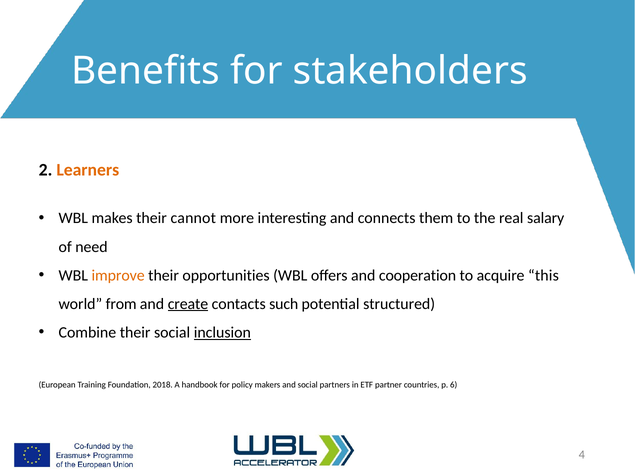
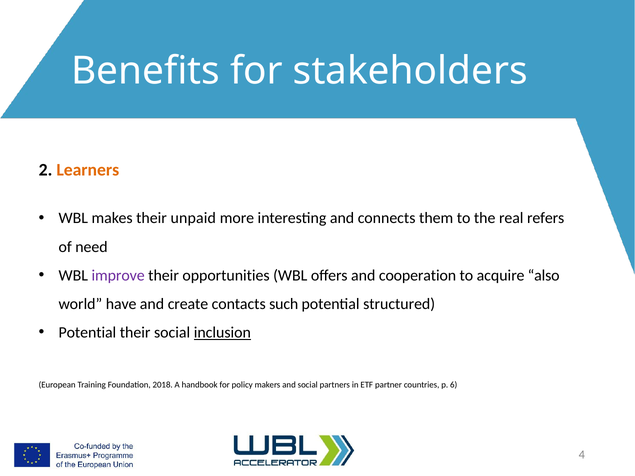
cannot: cannot -> unpaid (193, 218)
salary: salary -> refers (546, 218)
improve colour: orange -> purple (118, 275)
this: this -> also (544, 275)
from: from -> have (121, 304)
create underline: present -> none (188, 304)
Combine: Combine -> Potential (87, 333)
